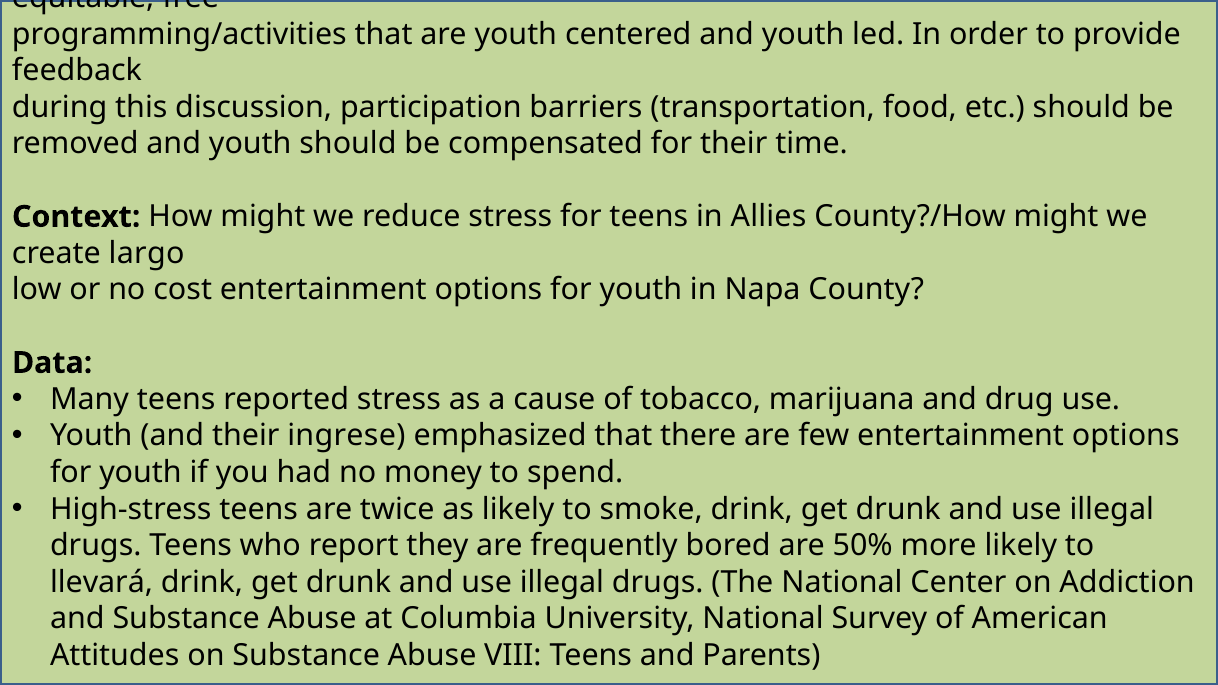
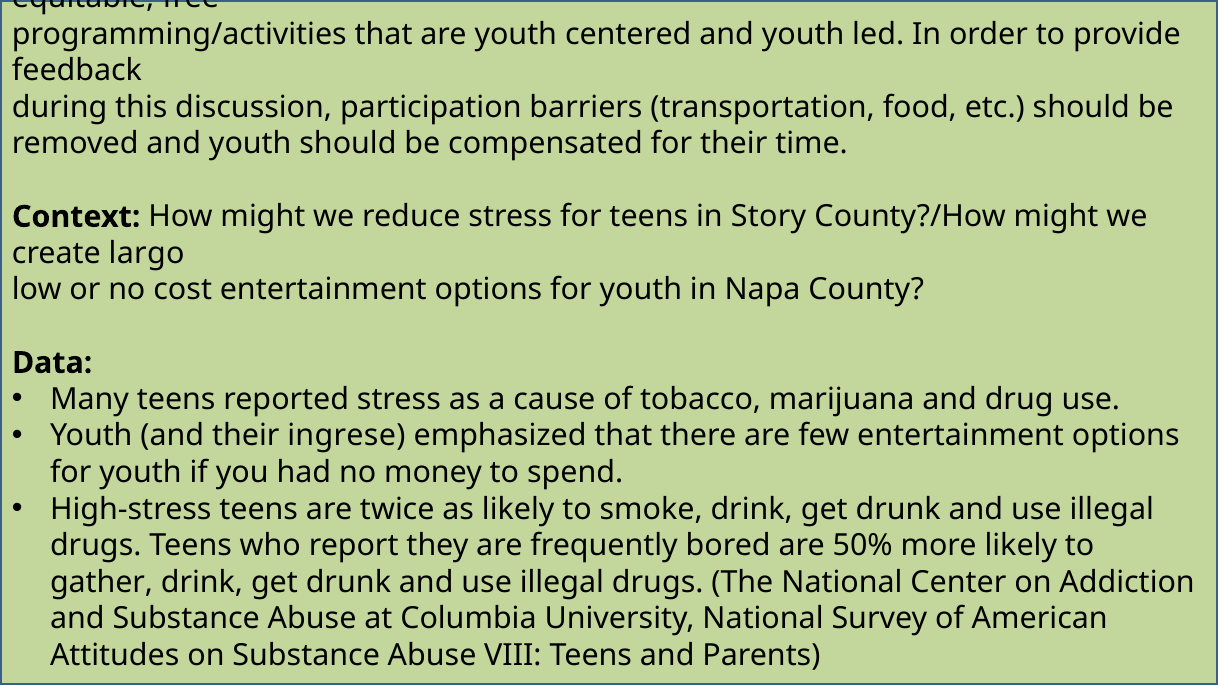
Allies: Allies -> Story (768, 217)
llevará: llevará -> gather (102, 582)
